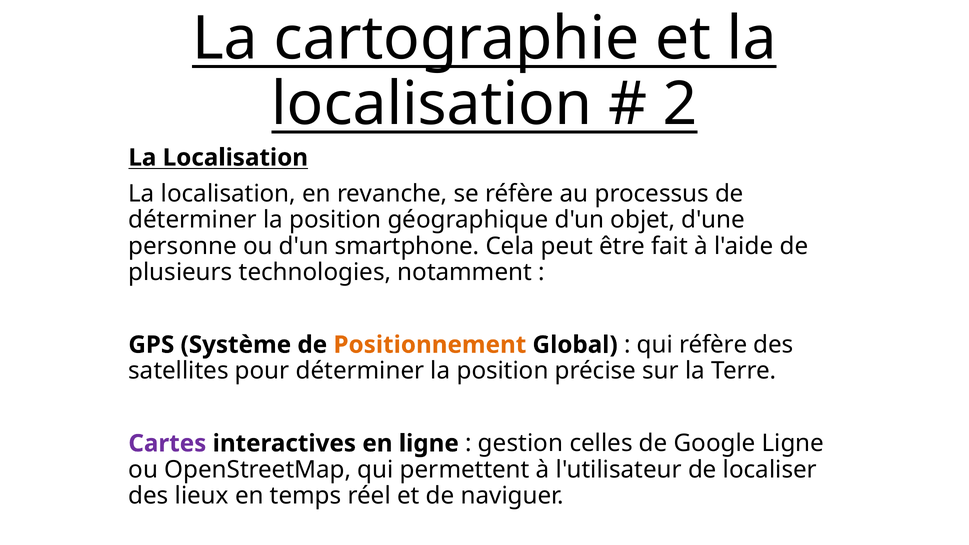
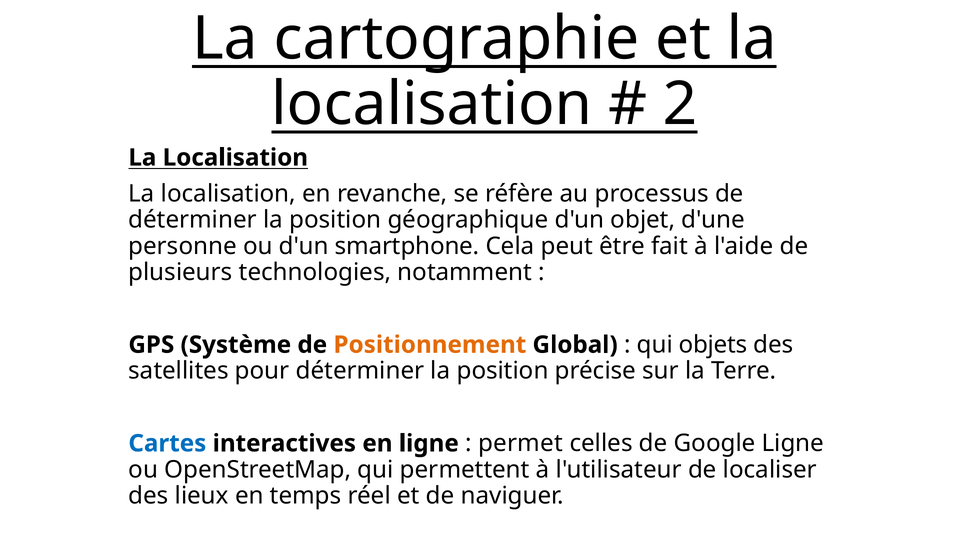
qui réfère: réfère -> objets (713, 345)
Cartes colour: purple -> blue (167, 443)
gestion: gestion -> permet (521, 443)
